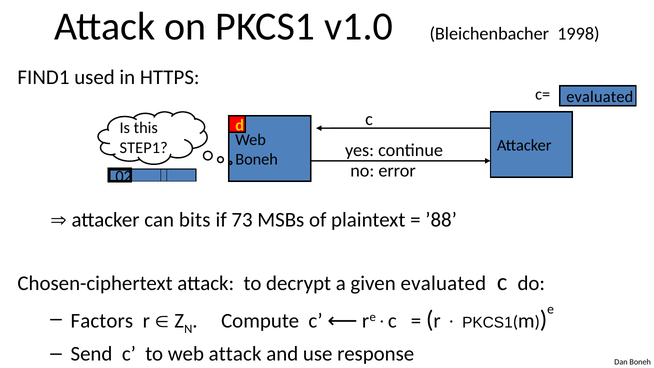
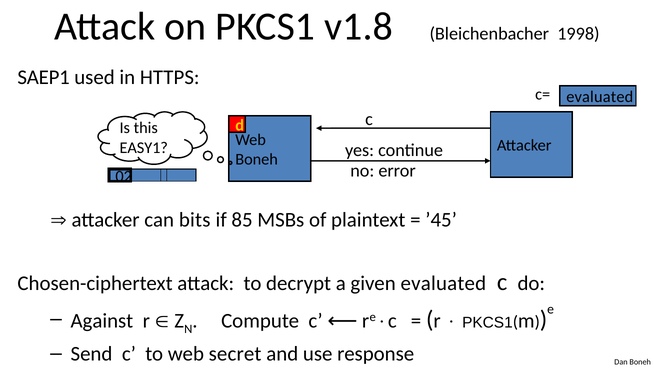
v1.0: v1.0 -> v1.8 (359, 27)
FIND1: FIND1 -> SAEP1 (44, 77)
STEP1: STEP1 -> EASY1 (144, 148)
73: 73 -> 85 (242, 220)
’88: ’88 -> ’45 (441, 220)
Factors: Factors -> Against (102, 321)
web attack: attack -> secret (235, 354)
